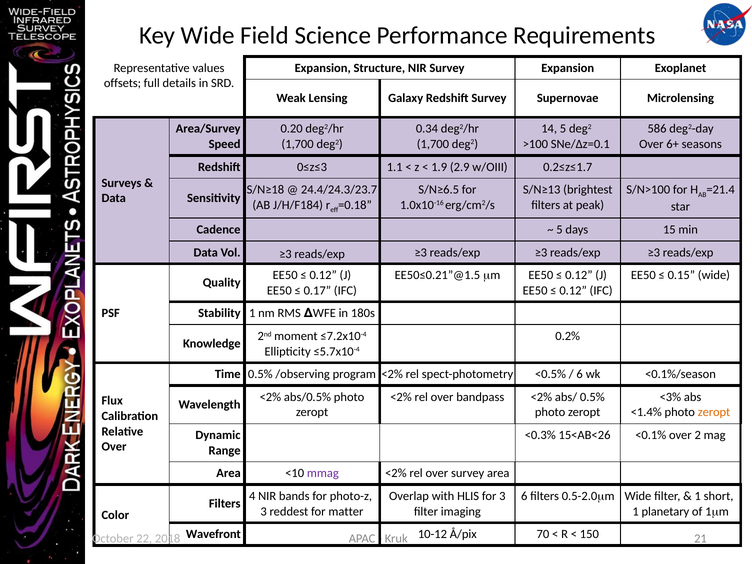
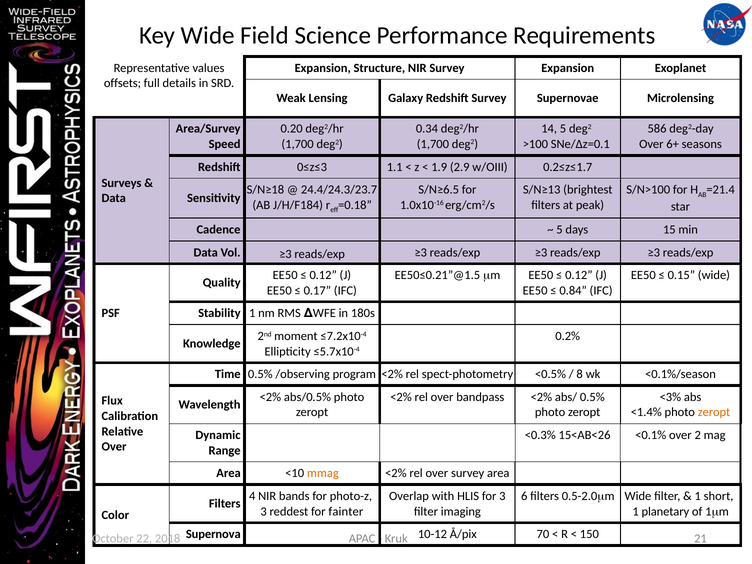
0.12: 0.12 -> 0.84 (573, 290)
6: 6 -> 8 (580, 374)
mmag colour: purple -> orange (323, 473)
matter: matter -> fainter (346, 511)
Wavefront: Wavefront -> Supernova (213, 534)
